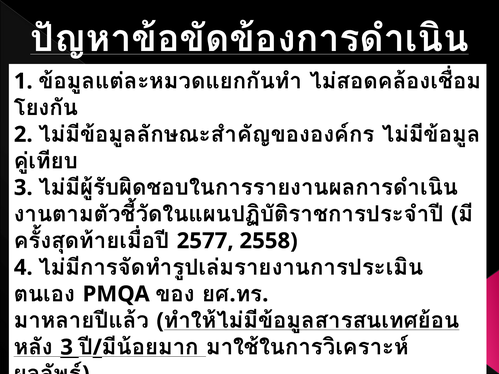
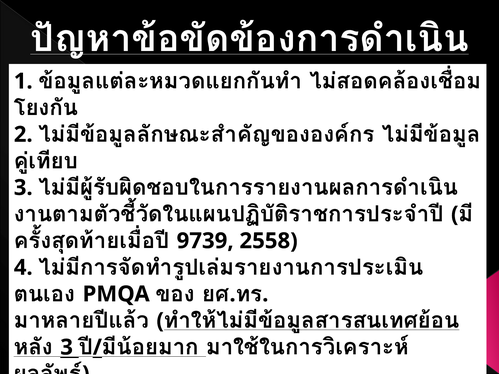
2577: 2577 -> 9739 (205, 241)
